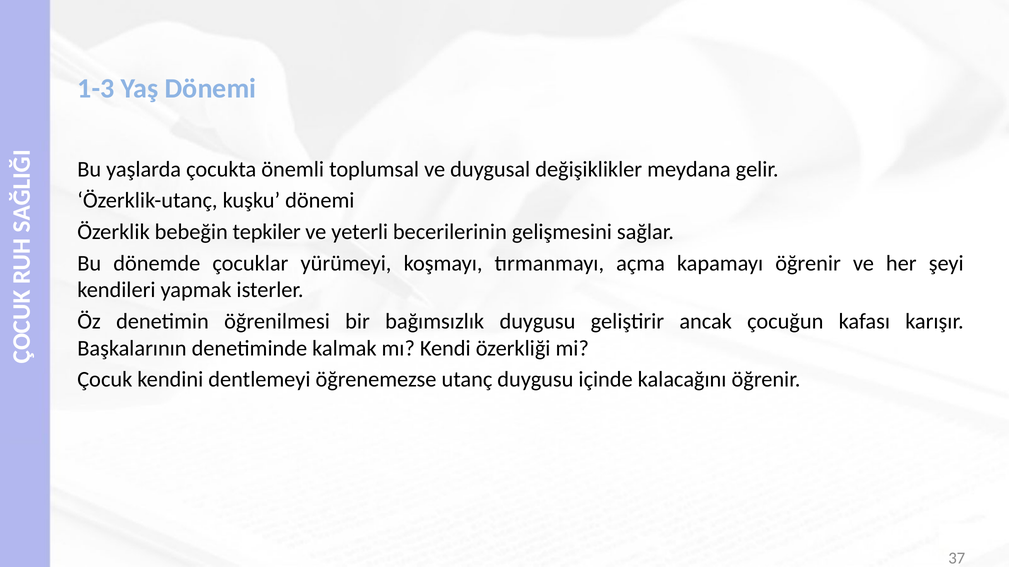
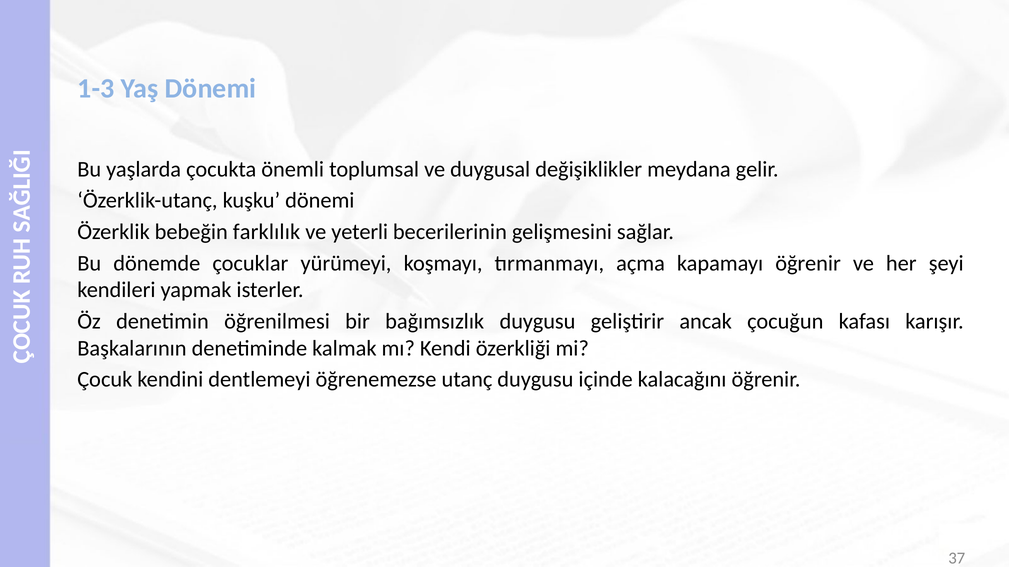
tepkiler: tepkiler -> farklılık (266, 232)
